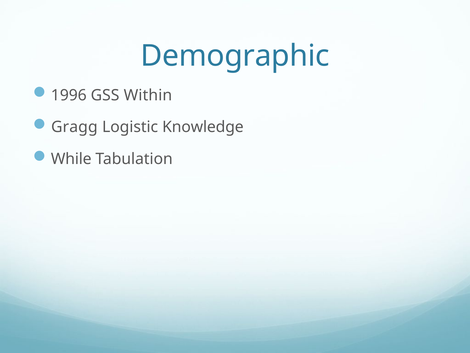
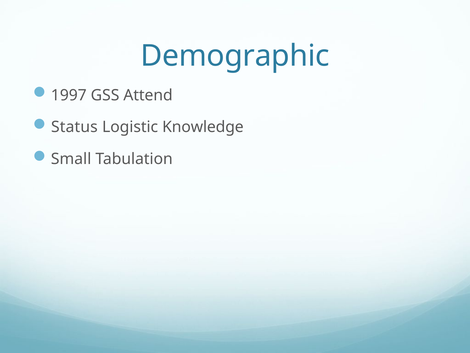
1996: 1996 -> 1997 (69, 95)
Within: Within -> Attend (148, 95)
Gragg: Gragg -> Status (74, 127)
While: While -> Small (71, 159)
